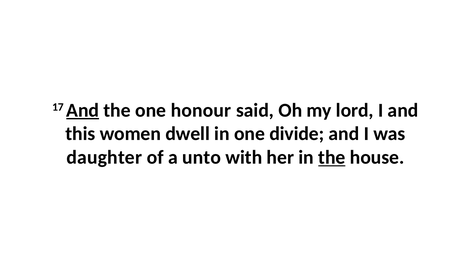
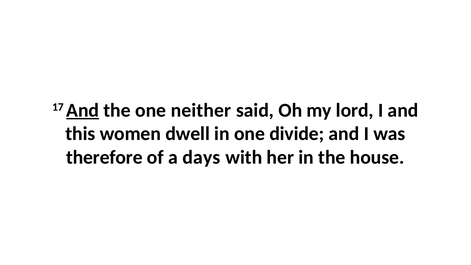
honour: honour -> neither (201, 110)
daughter: daughter -> therefore (104, 157)
unto: unto -> days (202, 157)
the underline: present -> none (332, 157)
